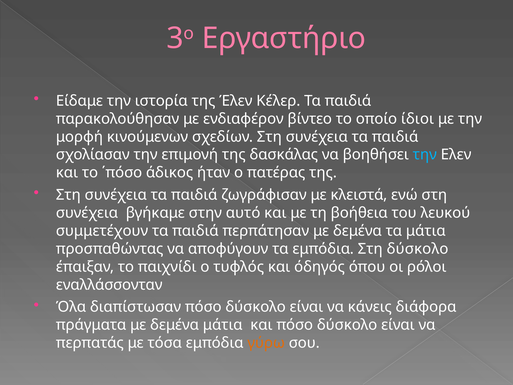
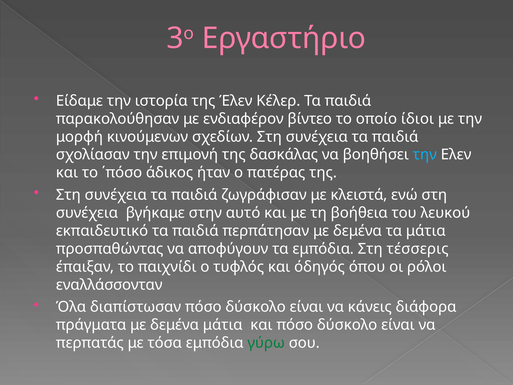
συμμετέχουν: συμμετέχουν -> εκπαιδευτικό (102, 231)
Στη δύσκολο: δύσκολο -> τέσσερις (418, 249)
γύρω colour: orange -> green (266, 343)
